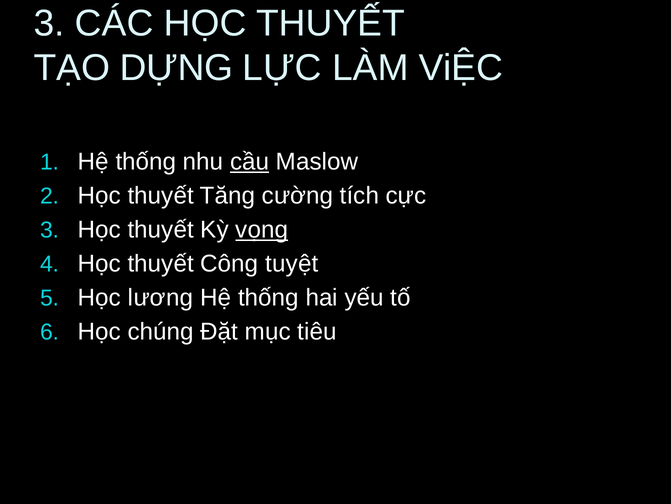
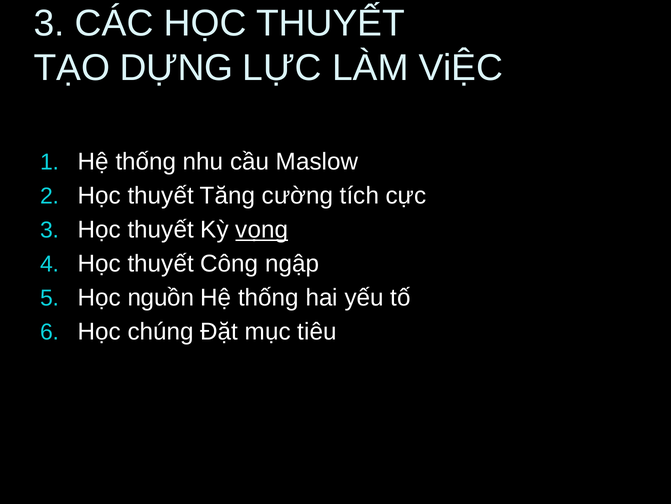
cầu underline: present -> none (250, 162)
tuyệt: tuyệt -> ngập (292, 263)
lương: lương -> nguồn (161, 297)
